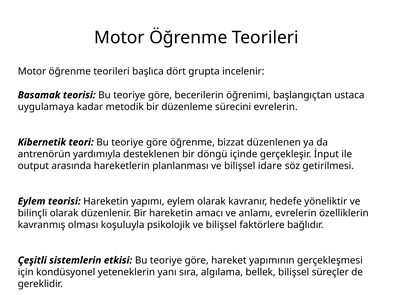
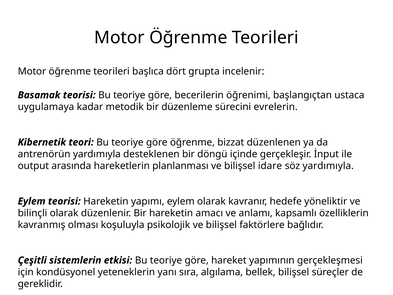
söz getirilmesi: getirilmesi -> yardımıyla (328, 166)
anlamı evrelerin: evrelerin -> kapsamlı (296, 213)
